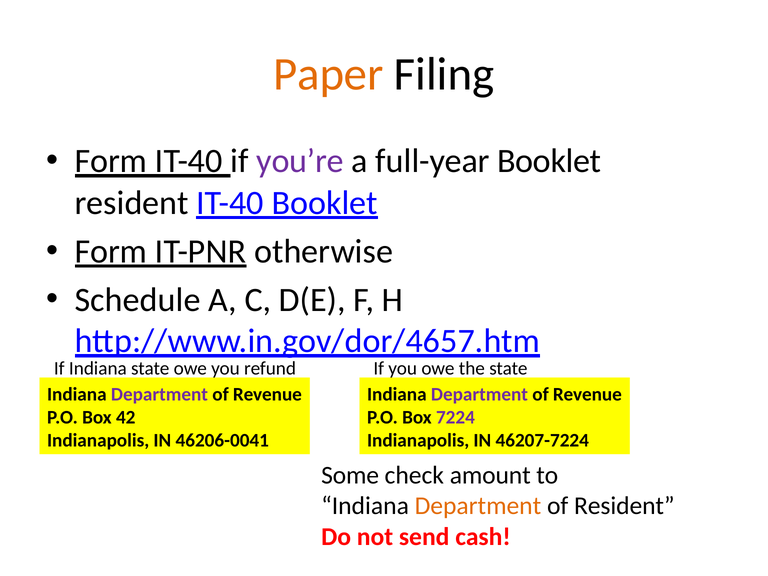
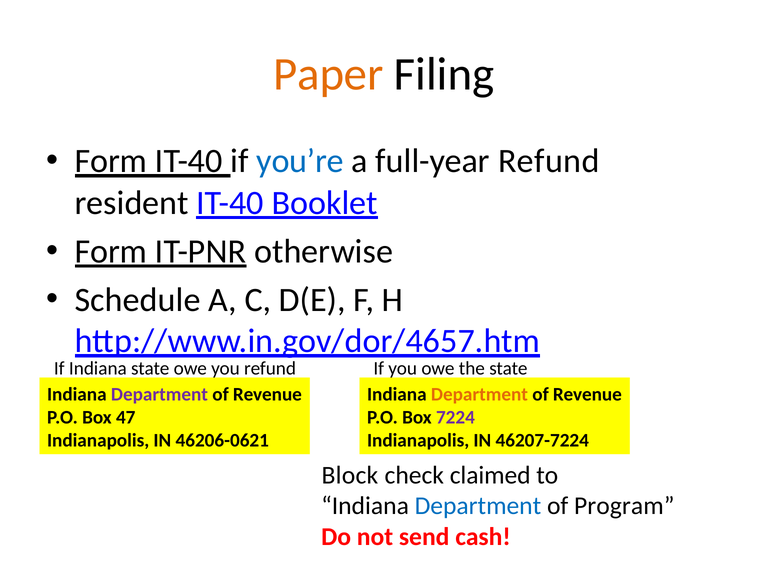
you’re colour: purple -> blue (300, 161)
full-year Booklet: Booklet -> Refund (549, 161)
Department colour: purple -> orange (479, 394)
42: 42 -> 47 (126, 417)
46206-0041: 46206-0041 -> 46206-0621 (222, 440)
Some: Some -> Block (350, 475)
amount: amount -> claimed (490, 475)
Department colour: orange -> blue (478, 506)
of Resident: Resident -> Program (624, 506)
